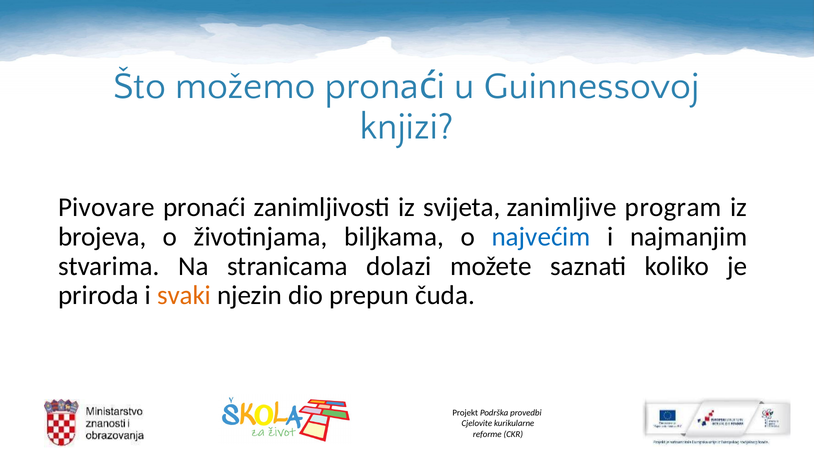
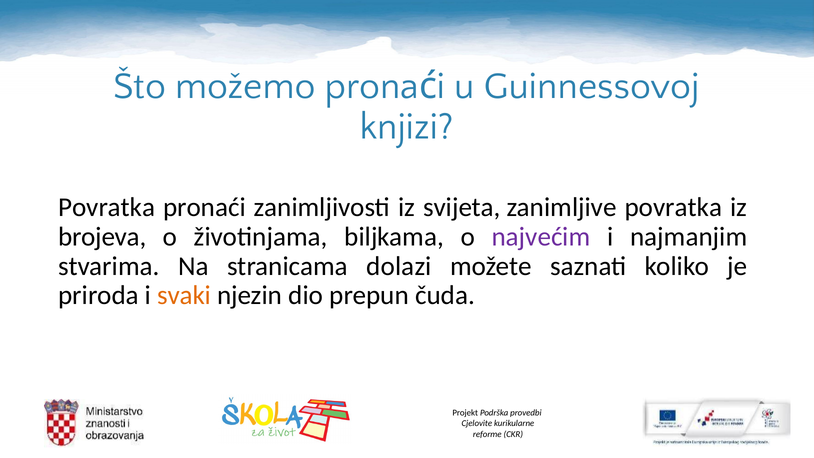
Pivovare: Pivovare -> Povratka (107, 207)
zanimljive program: program -> povratka (673, 207)
najvećim colour: blue -> purple (541, 237)
